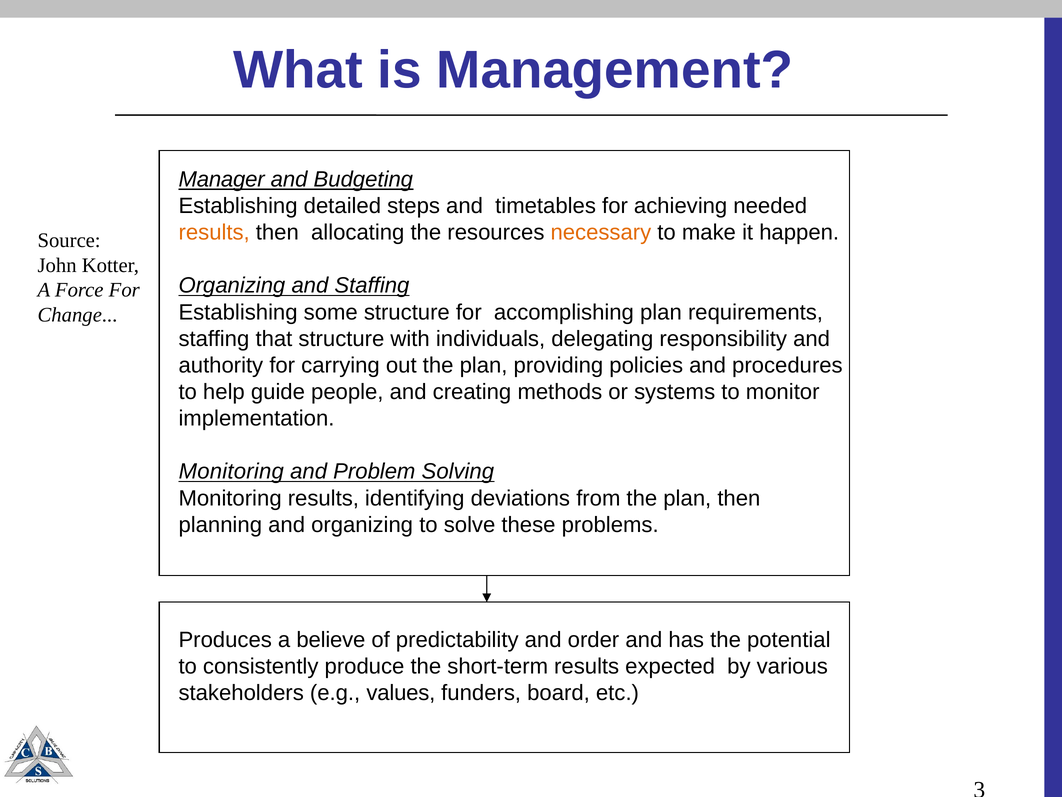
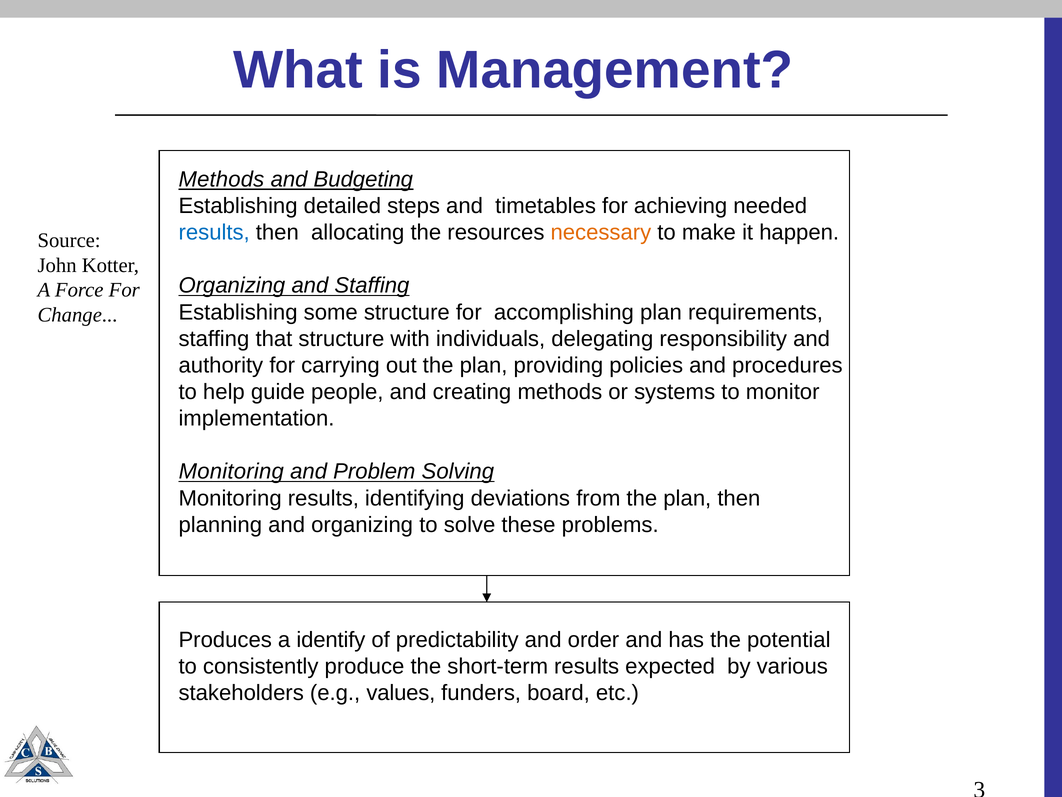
Manager: Manager -> Methods (221, 179)
results colour: orange -> blue (214, 232)
believe: believe -> identify (331, 640)
